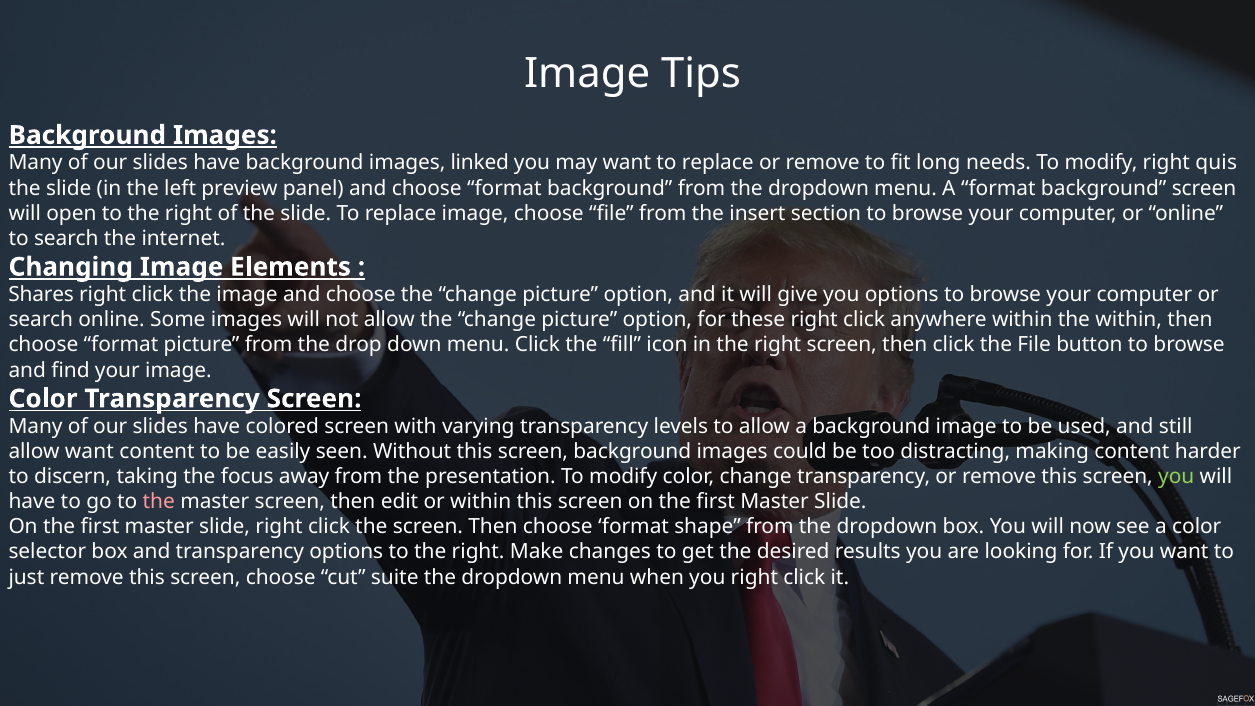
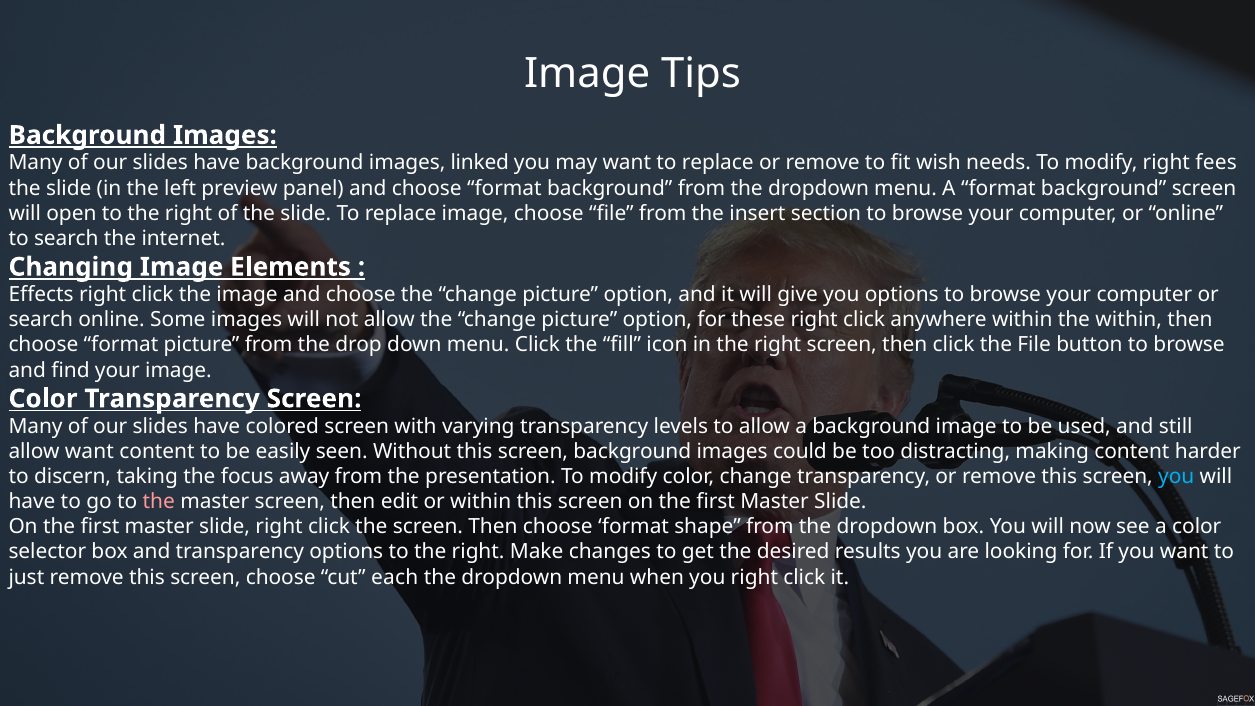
long: long -> wish (938, 163)
quis: quis -> fees (1216, 163)
Shares: Shares -> Effects (41, 295)
you colour: light green -> light blue (1176, 477)
suite: suite -> each (395, 577)
